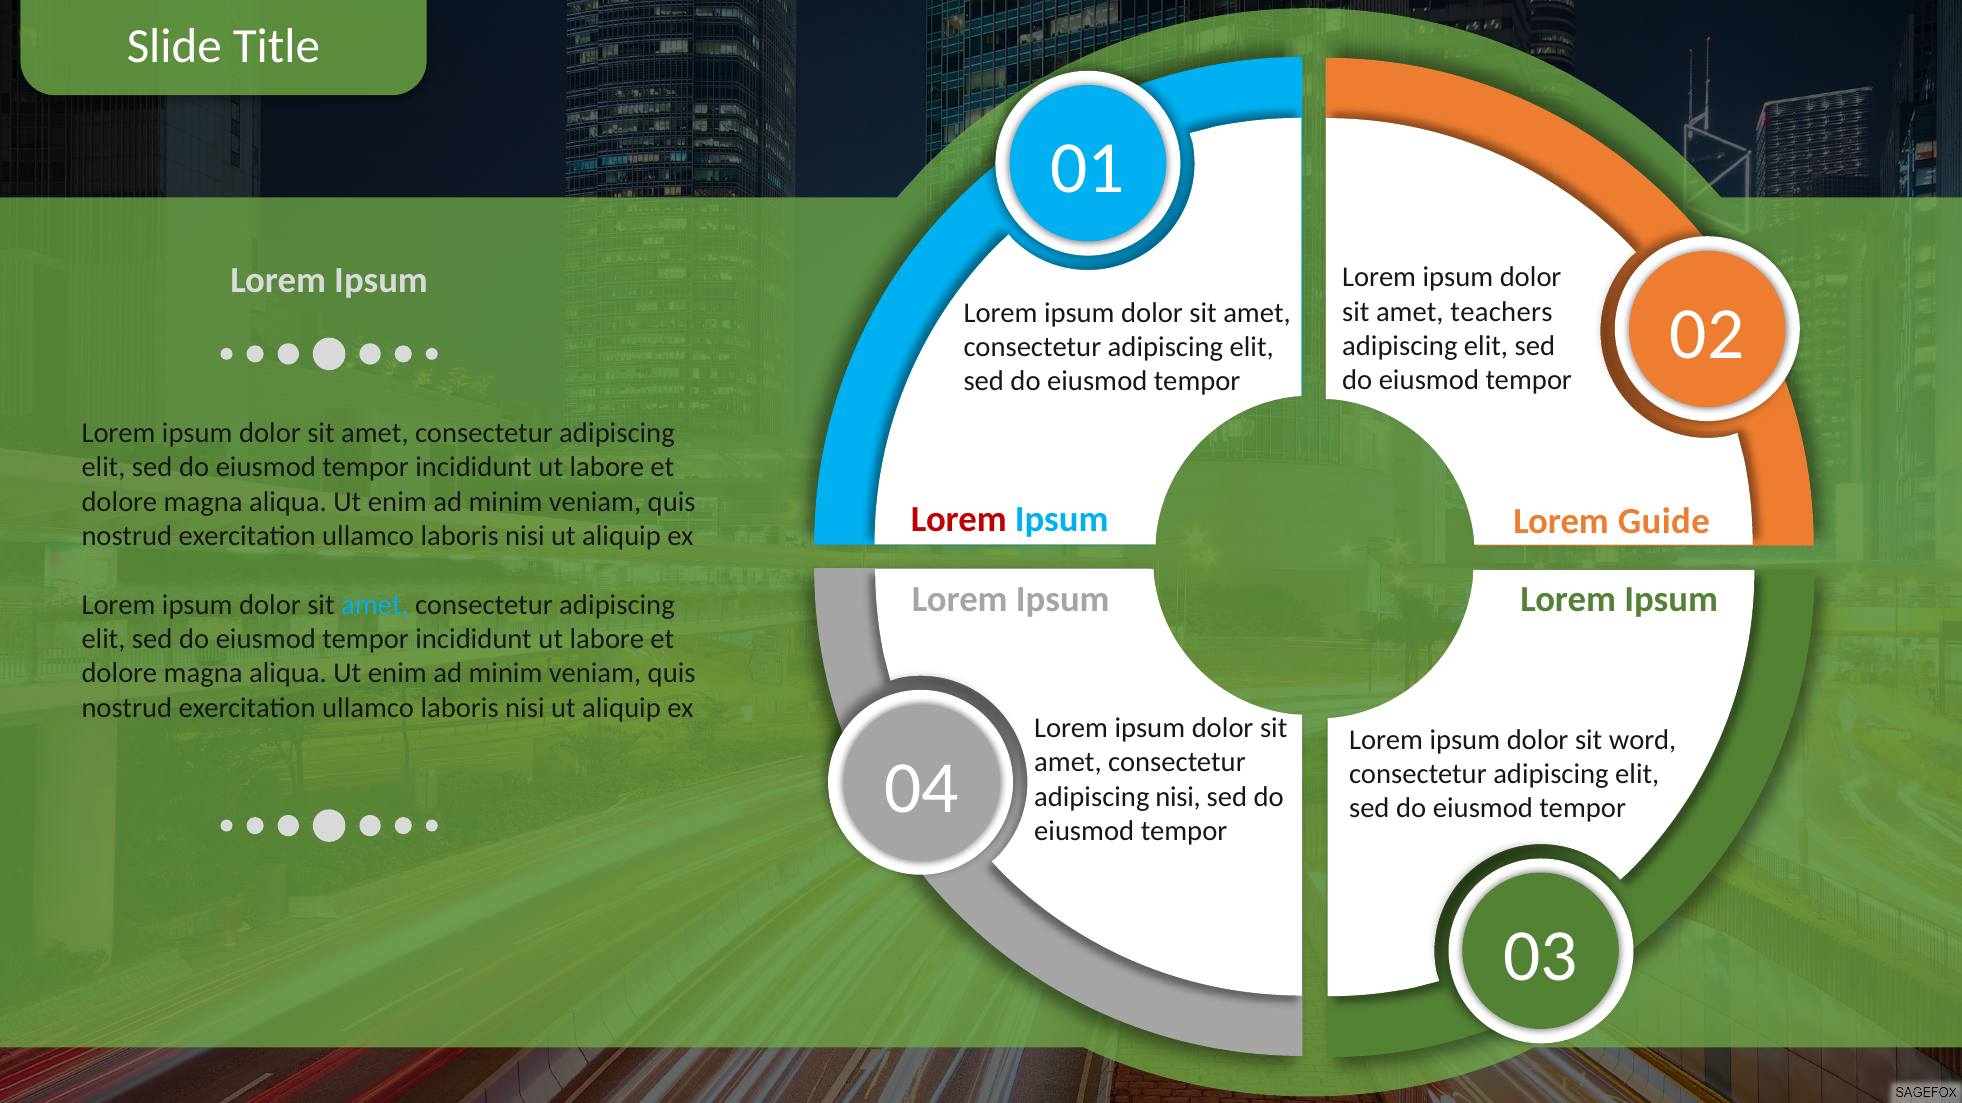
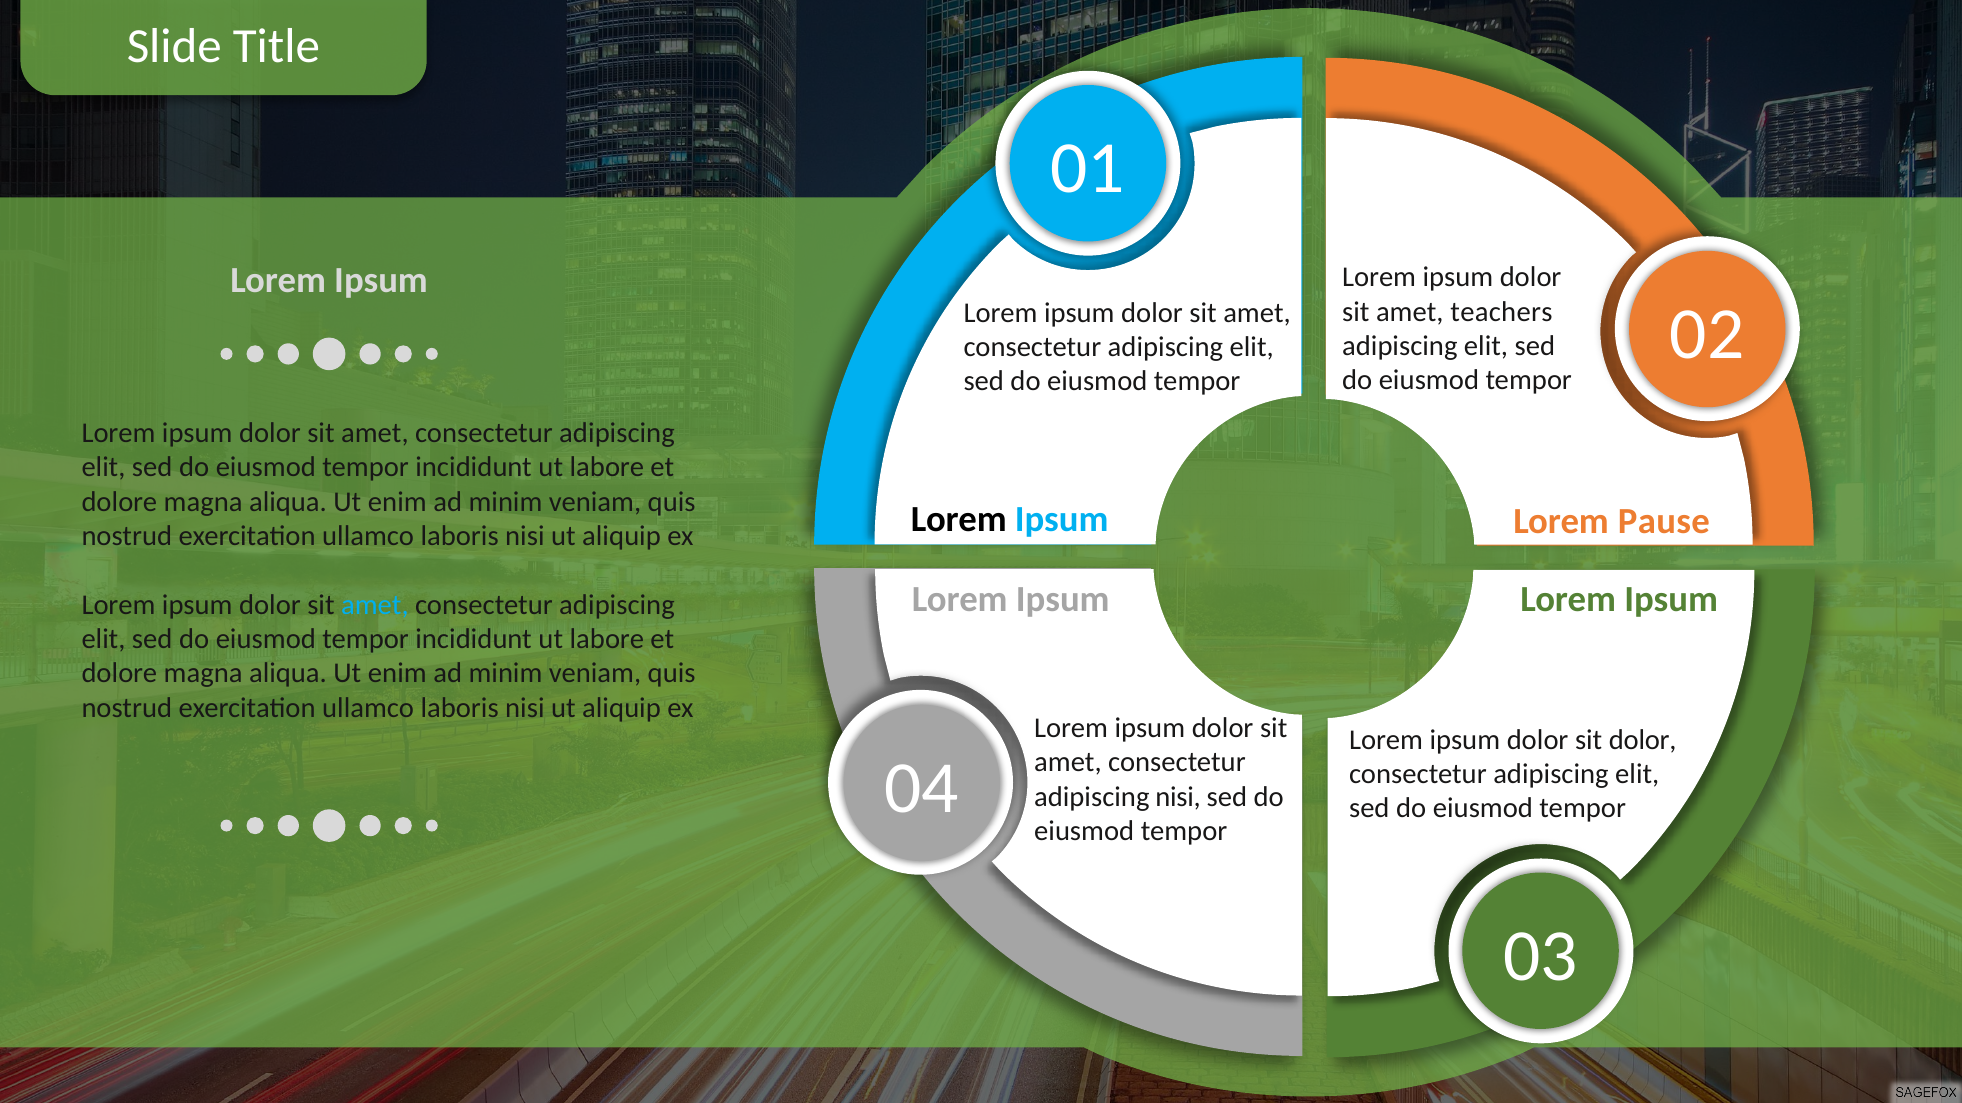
Lorem colour: red -> black (959, 520)
Guide: Guide -> Pause (1664, 522)
sit word: word -> dolor (1643, 740)
